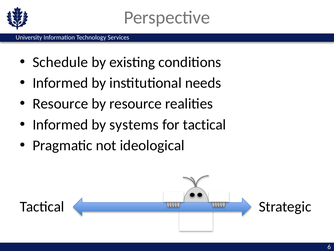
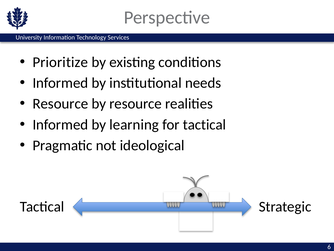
Schedule: Schedule -> Prioritize (60, 62)
systems: systems -> learning (134, 124)
